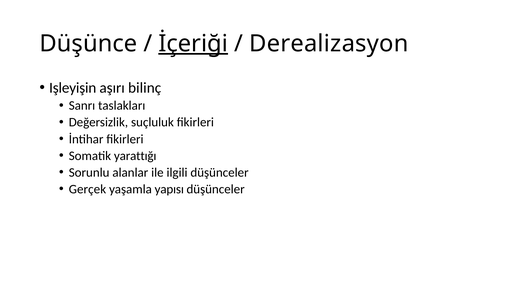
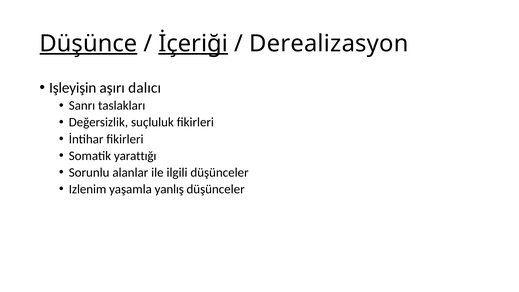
Düşünce underline: none -> present (88, 44)
bilinç: bilinç -> dalıcı (145, 88)
Gerçek: Gerçek -> Izlenim (88, 189)
yapısı: yapısı -> yanlış (169, 189)
